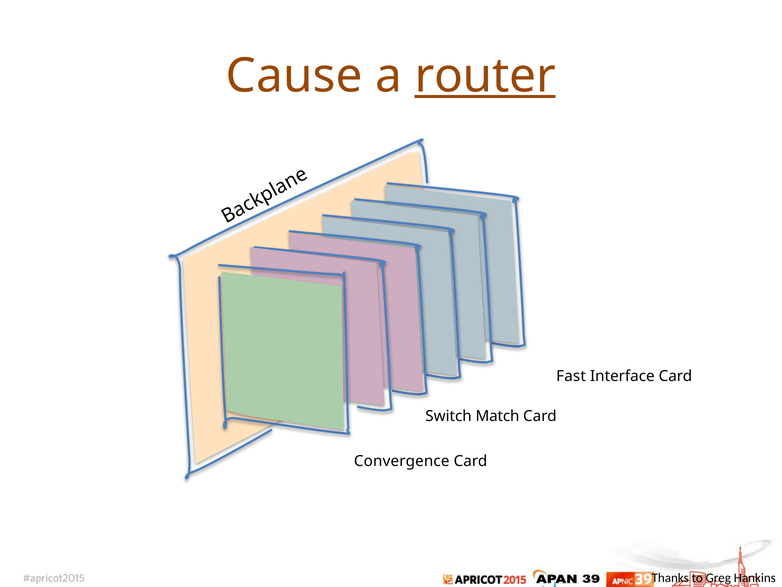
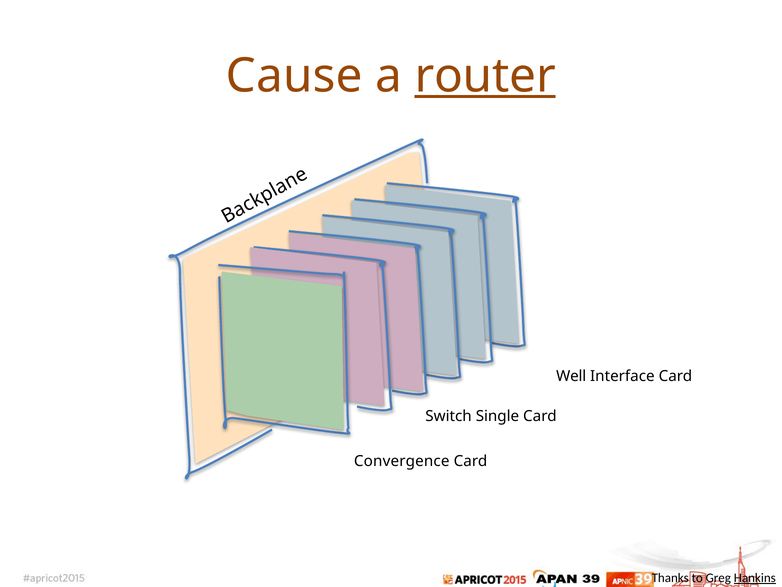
Fast: Fast -> Well (571, 376)
Match: Match -> Single (497, 416)
Hankins underline: none -> present (755, 578)
